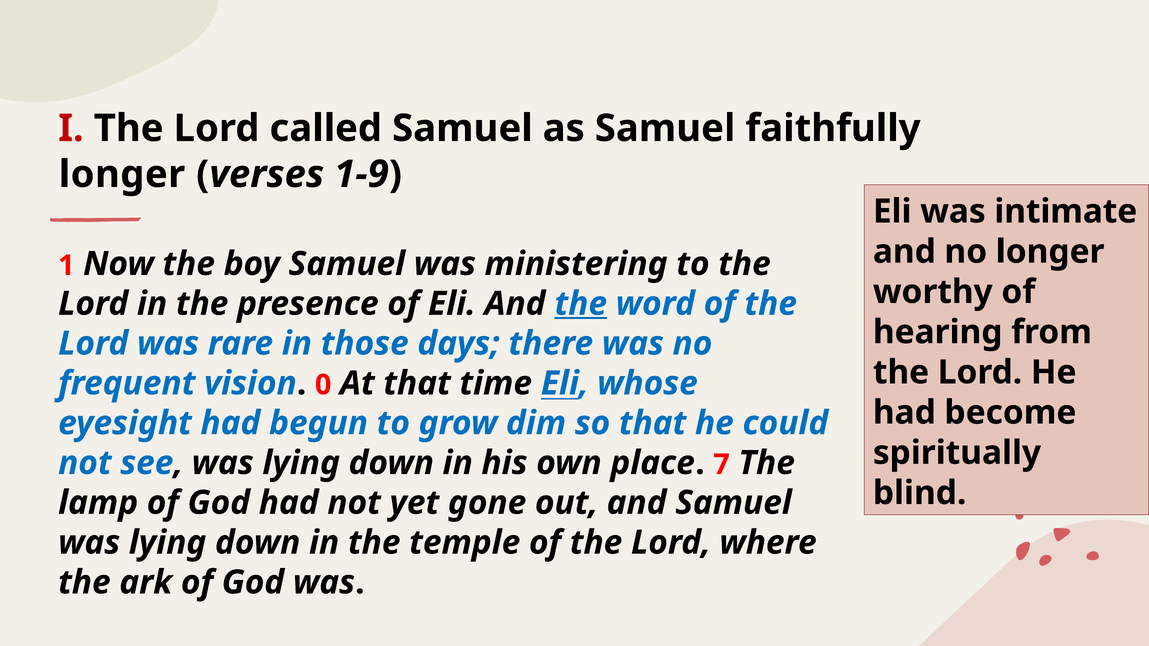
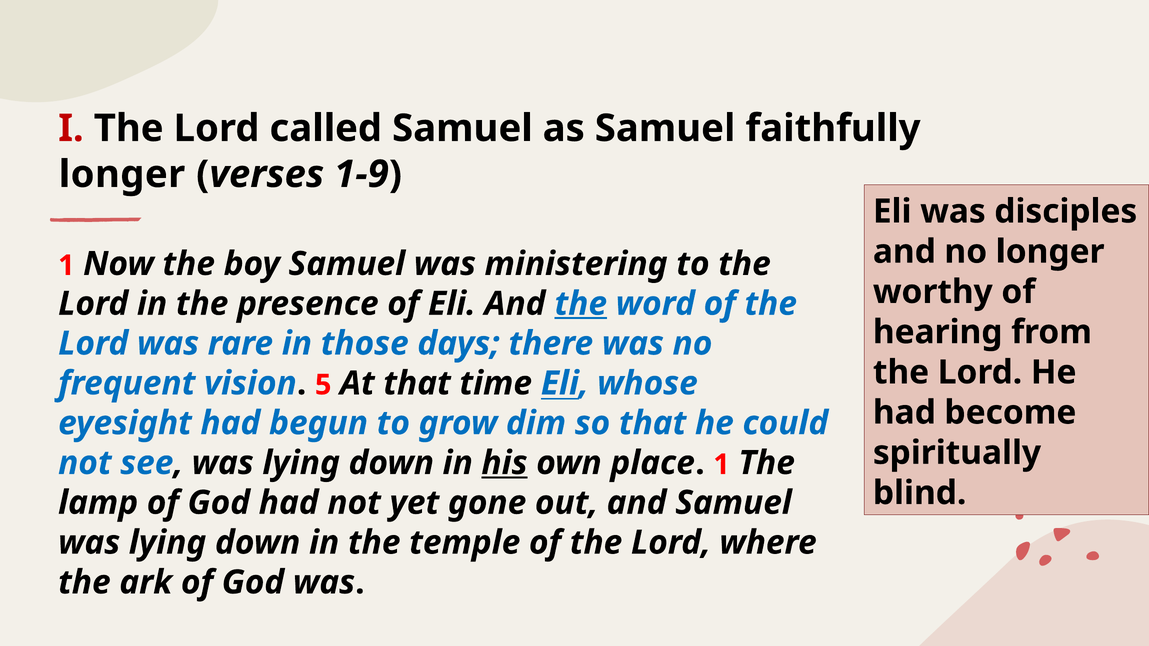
intimate: intimate -> disciples (1066, 212)
0: 0 -> 5 (323, 385)
his underline: none -> present (505, 463)
place 7: 7 -> 1 (722, 465)
